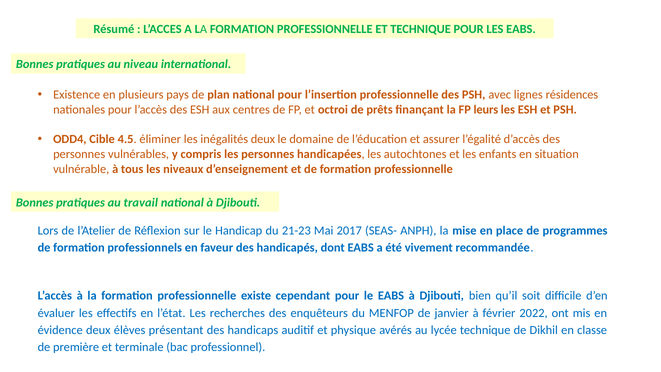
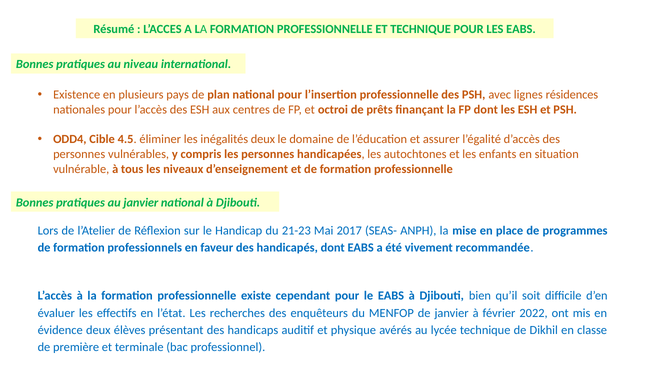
FP leurs: leurs -> dont (486, 109)
au travail: travail -> janvier (141, 202)
